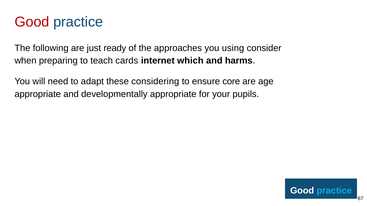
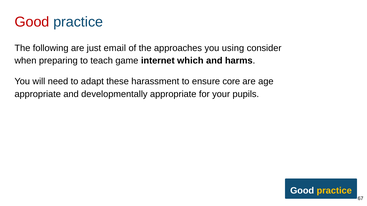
ready: ready -> email (115, 48)
cards: cards -> game (127, 61)
considering: considering -> harassment (155, 82)
practice colour: light blue -> yellow (334, 191)
